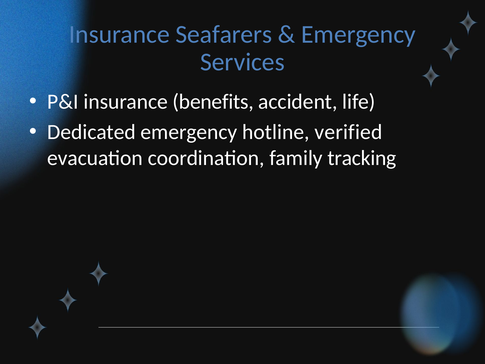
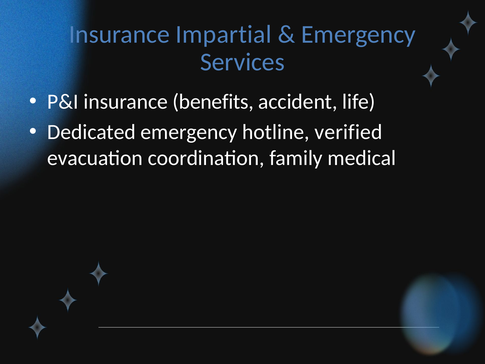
Seafarers: Seafarers -> Impartial (224, 34)
tracking: tracking -> medical (362, 158)
